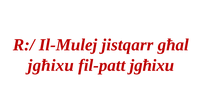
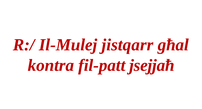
jgħixu: jgħixu -> kontra (51, 65)
fil-patt jgħixu: jgħixu -> jsejjaħ (152, 65)
